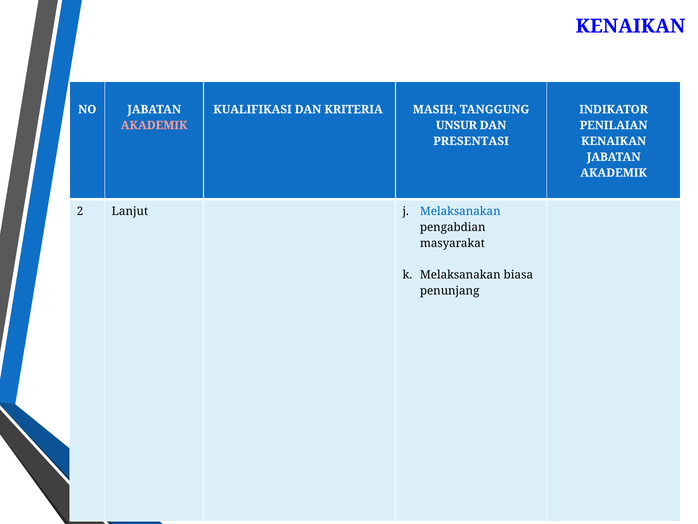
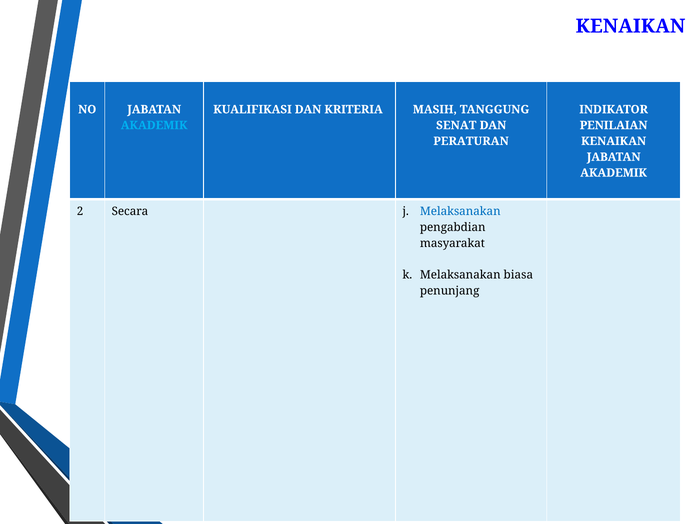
AKADEMIK colour: pink -> light blue (154, 125)
UNSUR: UNSUR -> SENAT (456, 125)
PRESENTASI: PRESENTASI -> PERATURAN (471, 141)
Lanjut: Lanjut -> Secara (130, 211)
